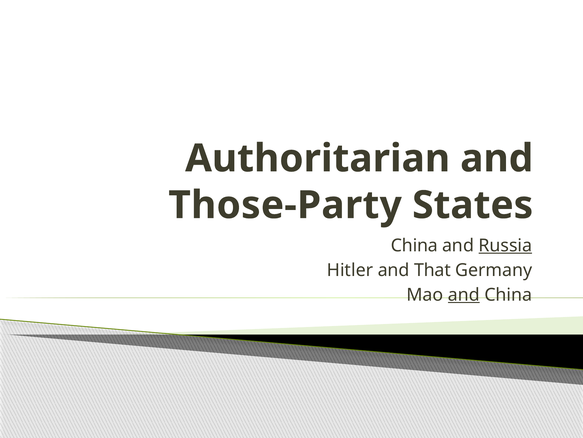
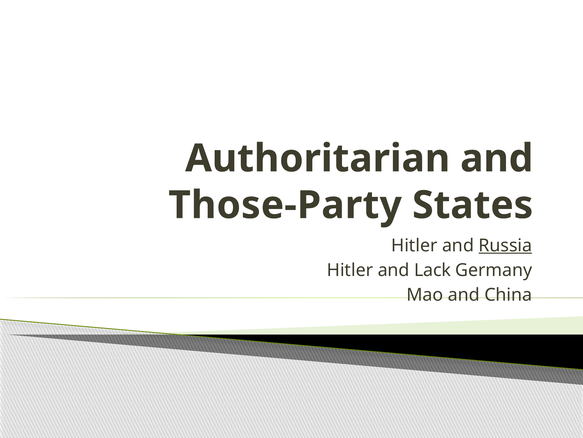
China: China -> Hitler (414, 245)
That: That -> Lack (432, 270)
and underline: present -> none (464, 294)
